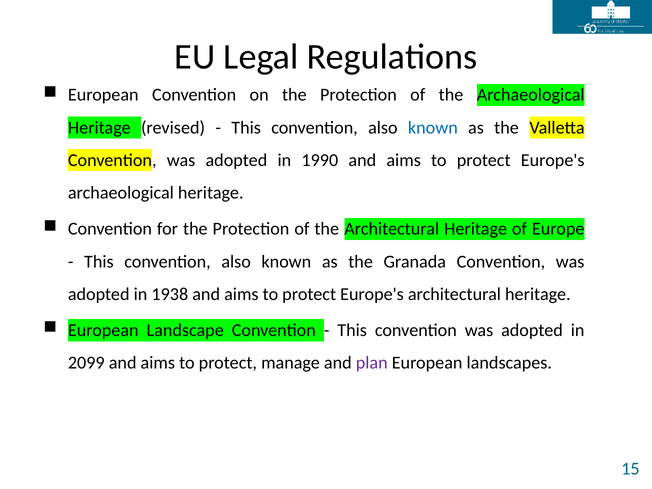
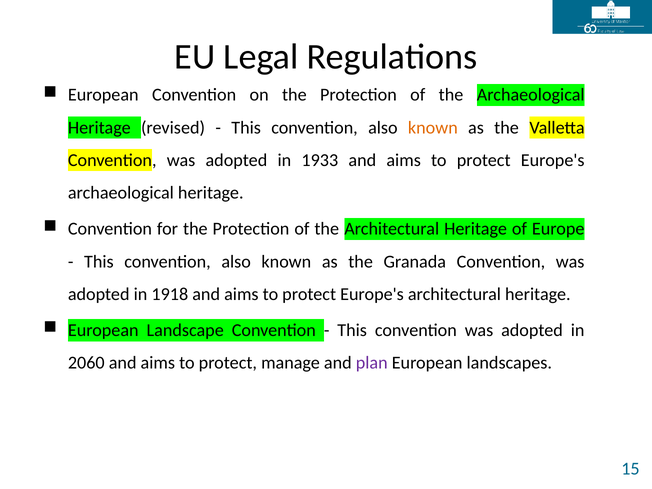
known colour: blue -> orange (433, 128)
1990: 1990 -> 1933 (320, 160)
1938: 1938 -> 1918 (170, 294)
2099: 2099 -> 2060 (86, 363)
